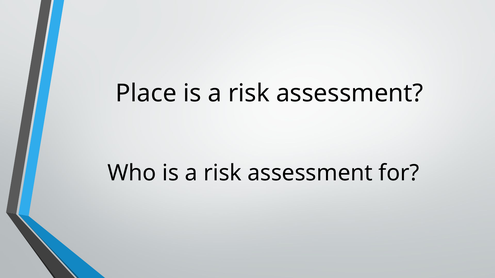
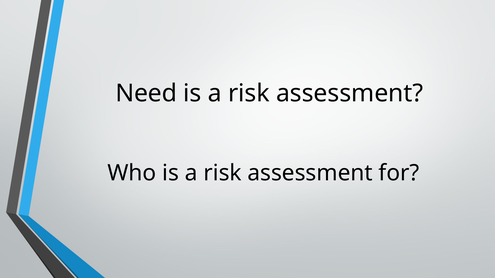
Place: Place -> Need (146, 94)
